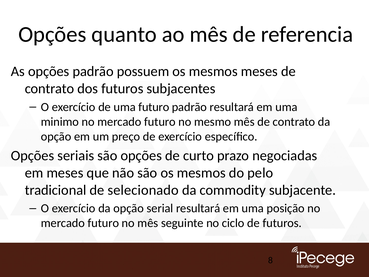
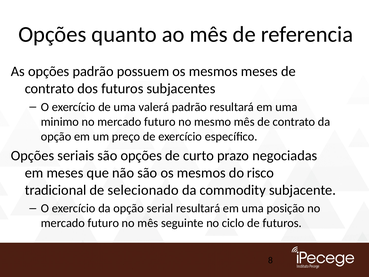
uma futuro: futuro -> valerá (154, 107)
pelo: pelo -> risco (260, 173)
